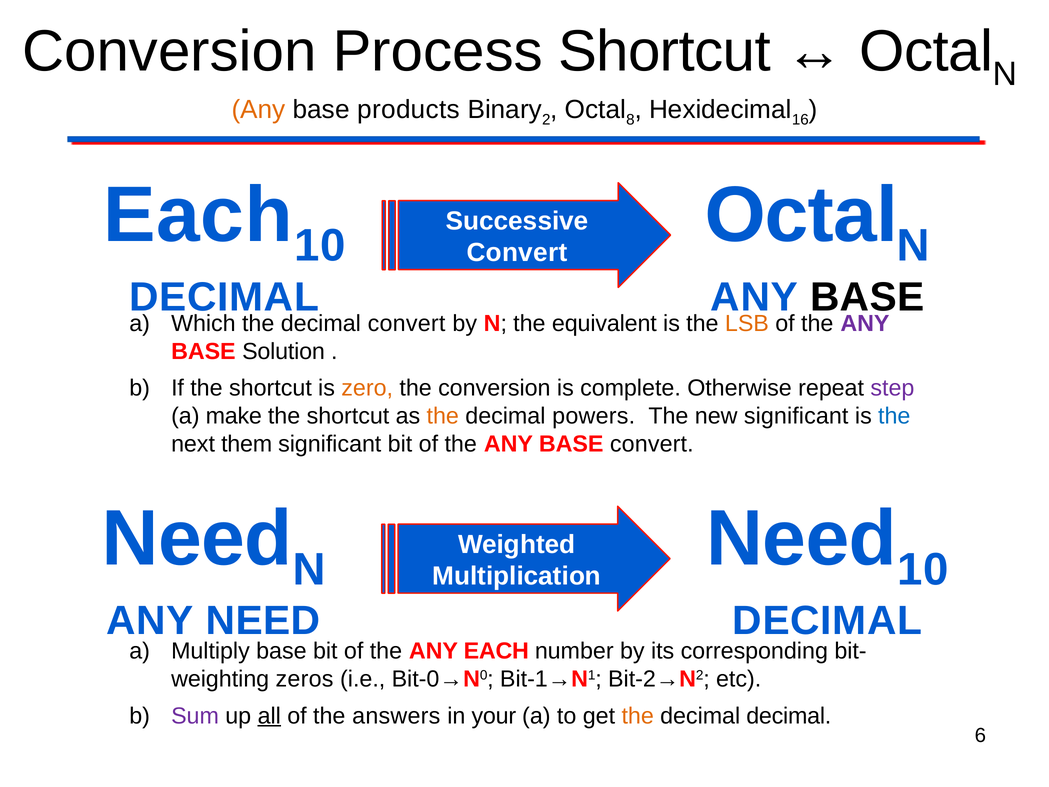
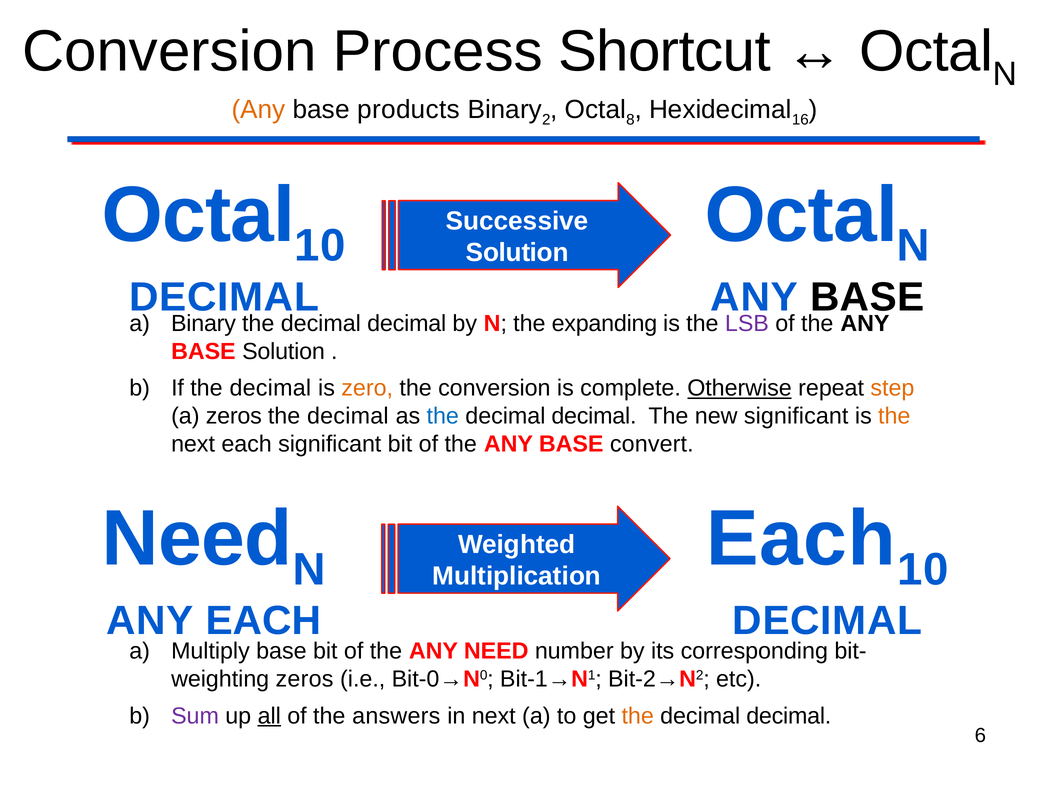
Each: Each -> Octal (199, 215)
Convert: Convert -> Solution (517, 253)
a Which: Which -> Binary (203, 323)
convert: convert -> decimal (407, 323)
equivalent: equivalent -> expanding (604, 323)
LSB colour: orange -> purple (747, 323)
ANY colour: purple -> black (865, 323)
If the shortcut: shortcut -> decimal (270, 388)
Otherwise underline: none -> present (740, 388)
step colour: purple -> orange (892, 388)
a make: make -> zeros (234, 416)
shortcut: shortcut -> decimal (348, 416)
the colour: orange -> blue (443, 416)
powers: powers -> decimal (594, 416)
the colour: blue -> orange (894, 416)
next them: them -> each (247, 444)
Multiplication Need: Need -> Each (801, 539)
ANY NEED: NEED -> EACH (263, 621)
ANY EACH: EACH -> NEED (496, 651)
in your: your -> next (494, 716)
